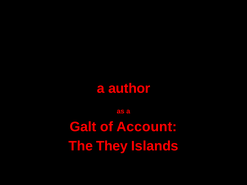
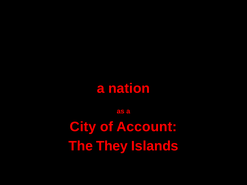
author: author -> nation (129, 88)
Galt: Galt -> City (83, 127)
